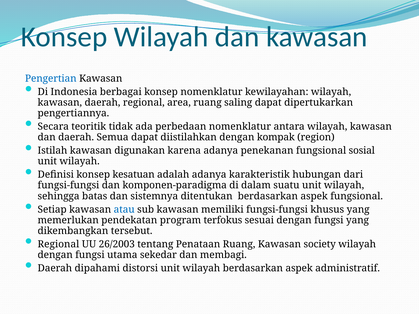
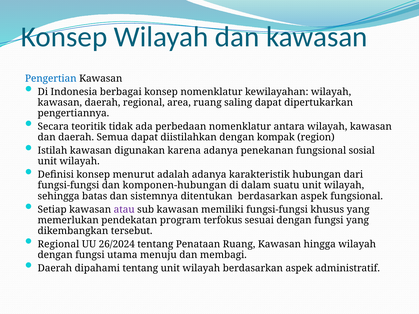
kesatuan: kesatuan -> menurut (134, 175)
komponen-paradigma: komponen-paradigma -> komponen-hubungan (175, 186)
atau colour: blue -> purple (124, 210)
26/2003: 26/2003 -> 26/2024 (117, 244)
society: society -> hingga (320, 244)
sekedar: sekedar -> menuju (158, 255)
dipahami distorsi: distorsi -> tentang (140, 268)
